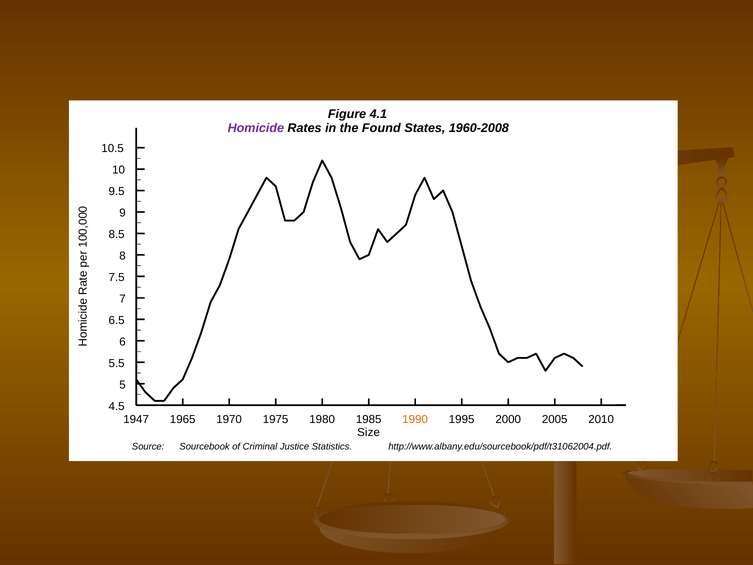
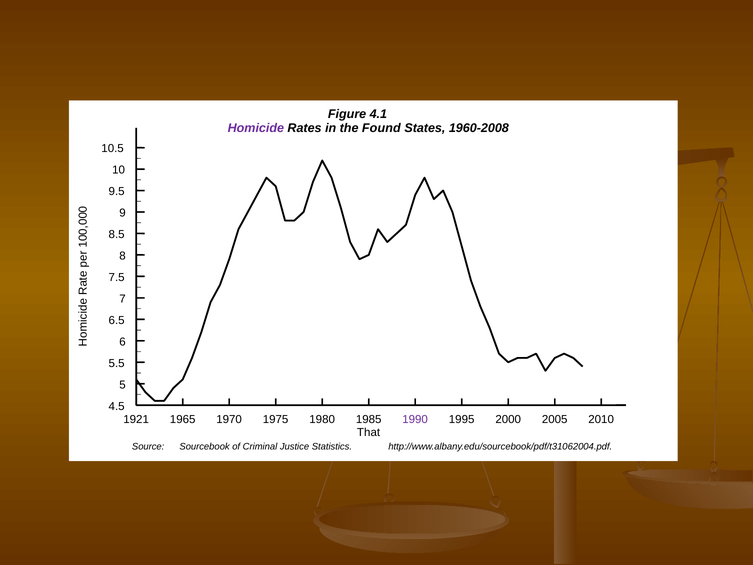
1947: 1947 -> 1921 (136, 419)
1990 colour: orange -> purple (415, 419)
Size: Size -> That (369, 432)
